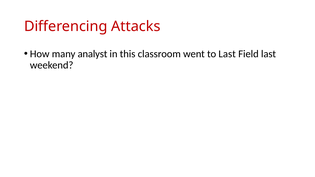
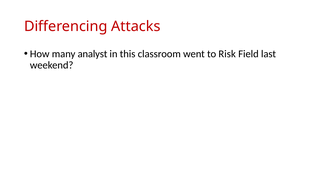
to Last: Last -> Risk (227, 54)
